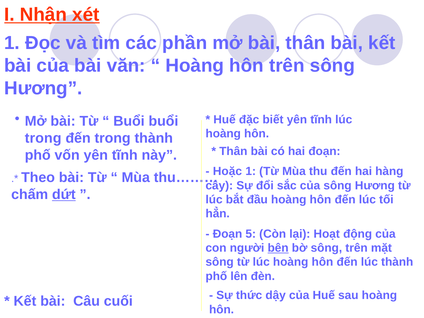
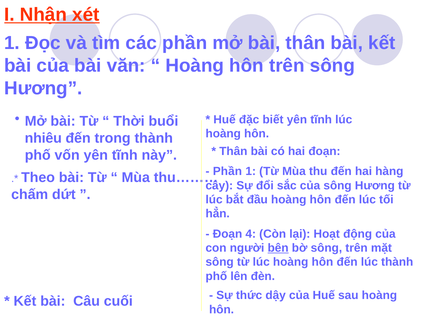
Buổi: Buổi -> Thời (129, 121)
trong: trong -> nhiêu (43, 138)
Hoặc: Hoặc -> Phần (227, 171)
dứt underline: present -> none (64, 195)
5: 5 -> 4 (251, 234)
